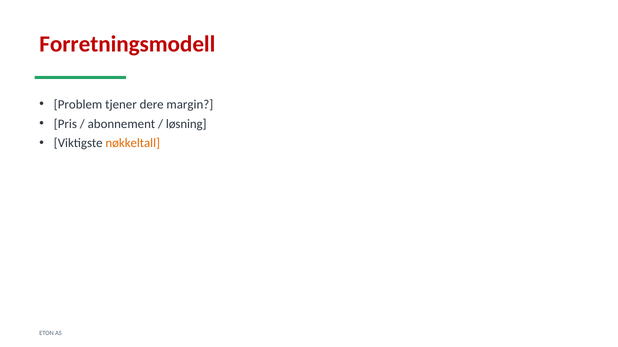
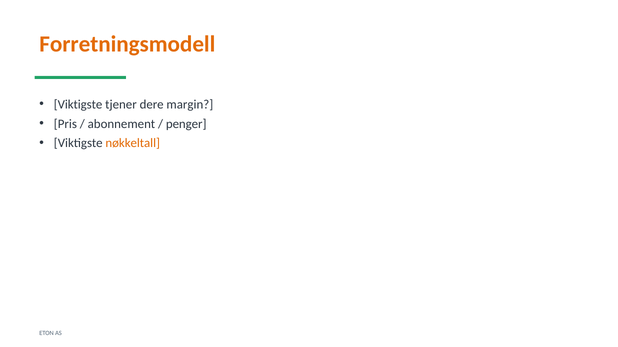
Forretningsmodell colour: red -> orange (127, 44)
Problem: Problem -> Viktigste (78, 105)
løsning: løsning -> penger (186, 124)
